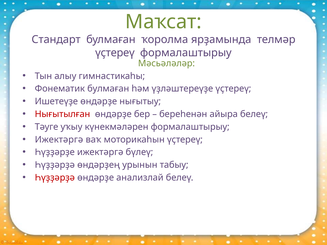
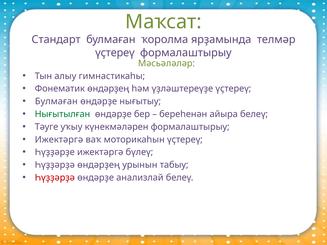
Фонематик булмаған: булмаған -> өндәрҙең (108, 89)
Ишетеүҙе: Ишетеүҙе -> Булмаған (56, 102)
Нығытылған colour: red -> green (62, 114)
